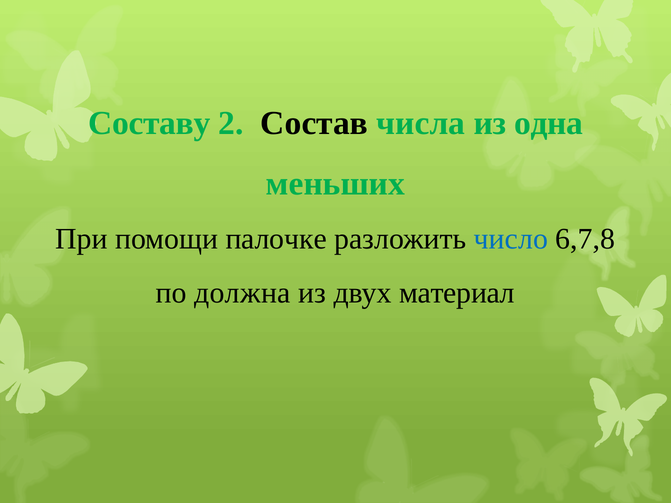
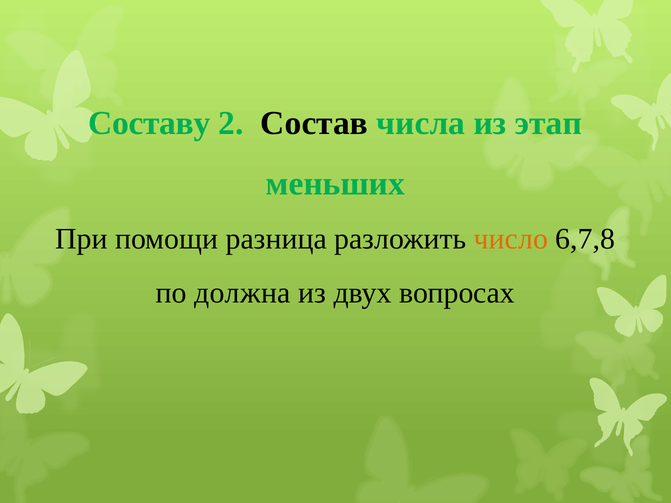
одна: одна -> этап (548, 123)
палочке: палочке -> разница (276, 239)
число colour: blue -> orange (511, 239)
материал: материал -> вопросах (457, 293)
